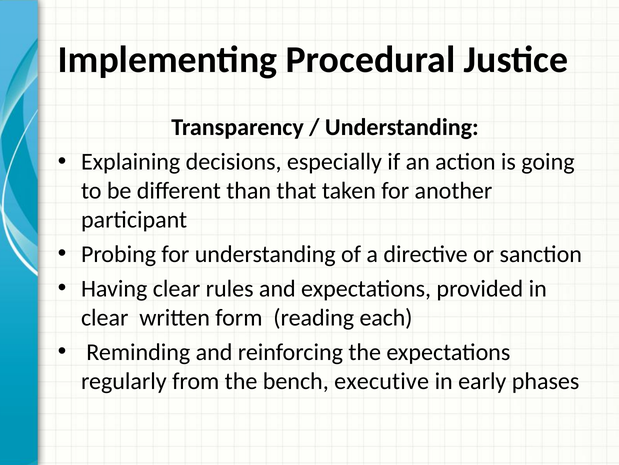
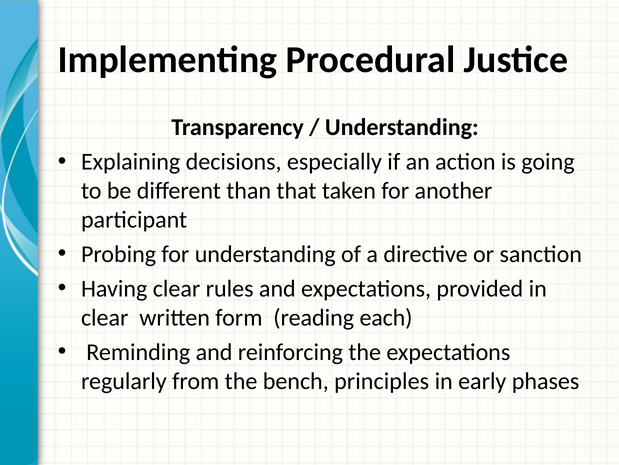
executive: executive -> principles (382, 381)
